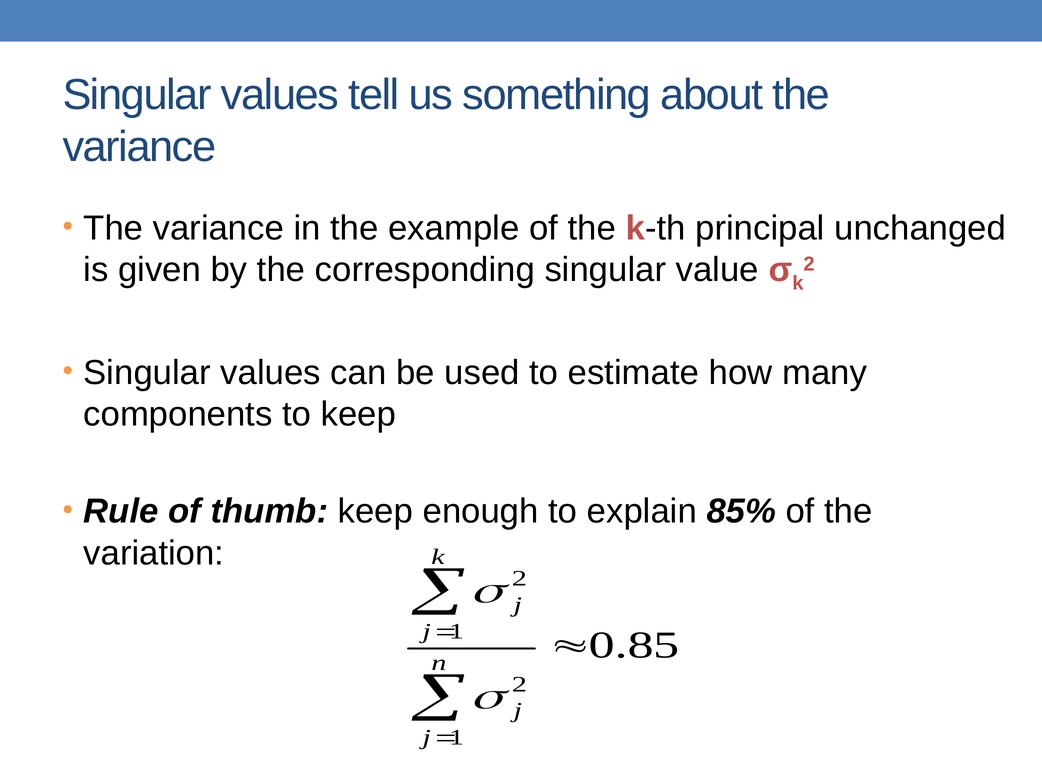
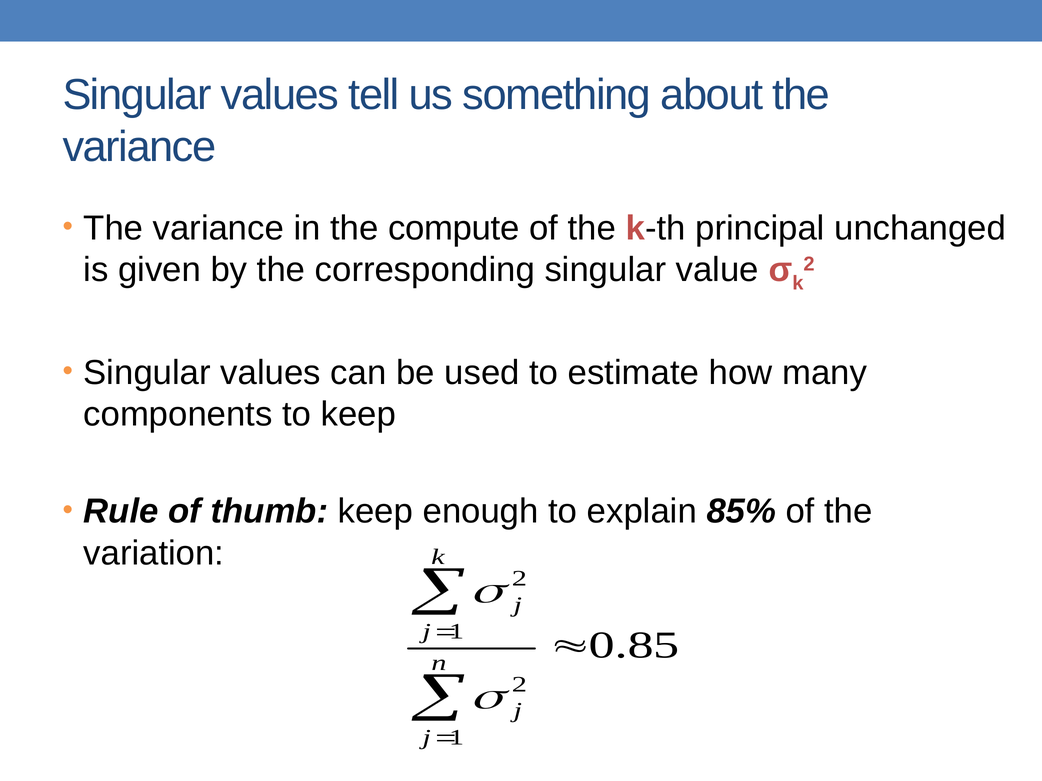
example: example -> compute (454, 228)
